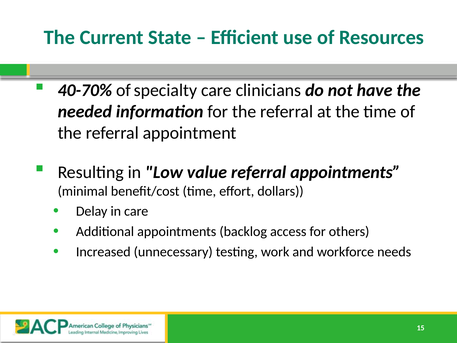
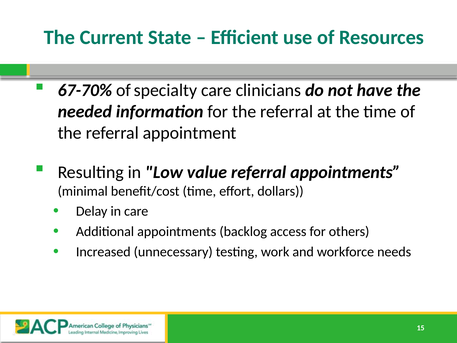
40-70%: 40-70% -> 67-70% (85, 90)
